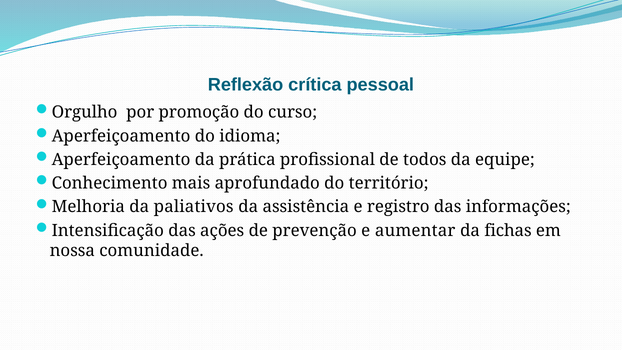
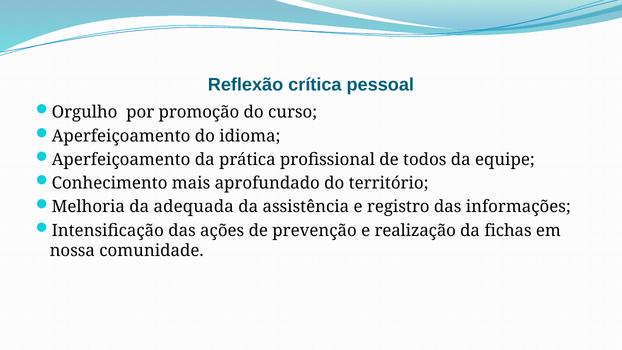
paliativos: paliativos -> adequada (194, 207)
aumentar: aumentar -> realização (415, 230)
